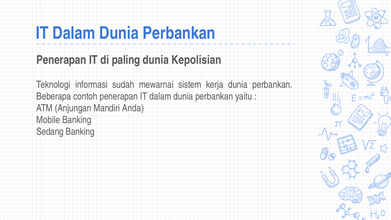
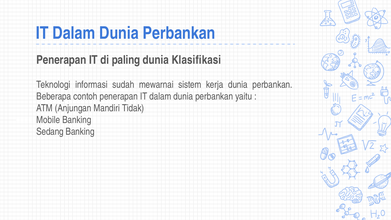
Kepolisian: Kepolisian -> Klasifikasi (196, 60)
Anda: Anda -> Tidak (133, 108)
